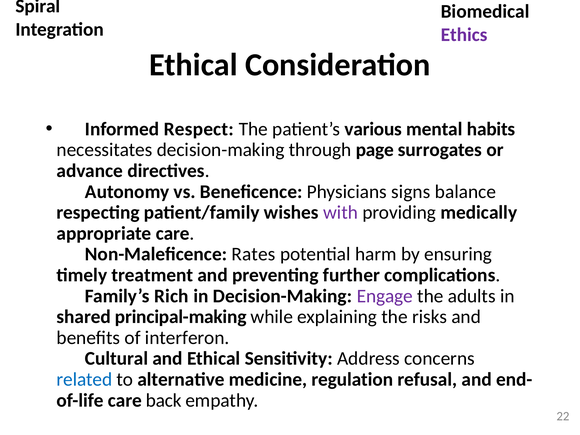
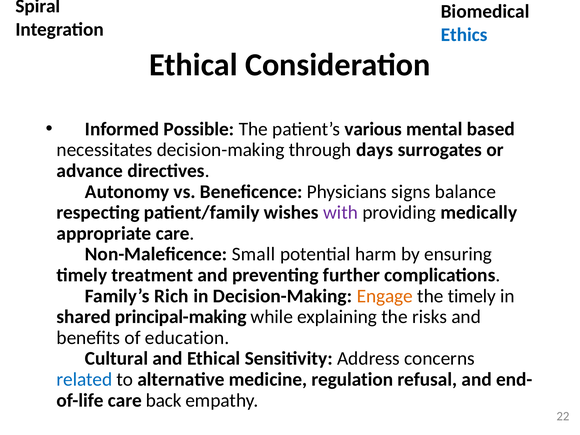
Ethics colour: purple -> blue (464, 35)
Respect: Respect -> Possible (199, 129)
habits: habits -> based (491, 129)
page: page -> days (375, 150)
Rates: Rates -> Small (254, 254)
Engage colour: purple -> orange (385, 296)
the adults: adults -> timely (472, 296)
interferon: interferon -> education (187, 338)
